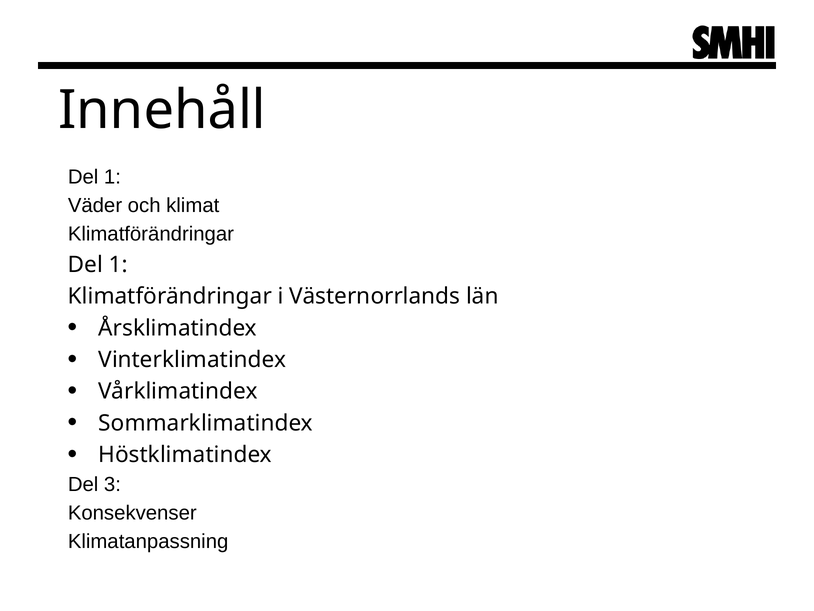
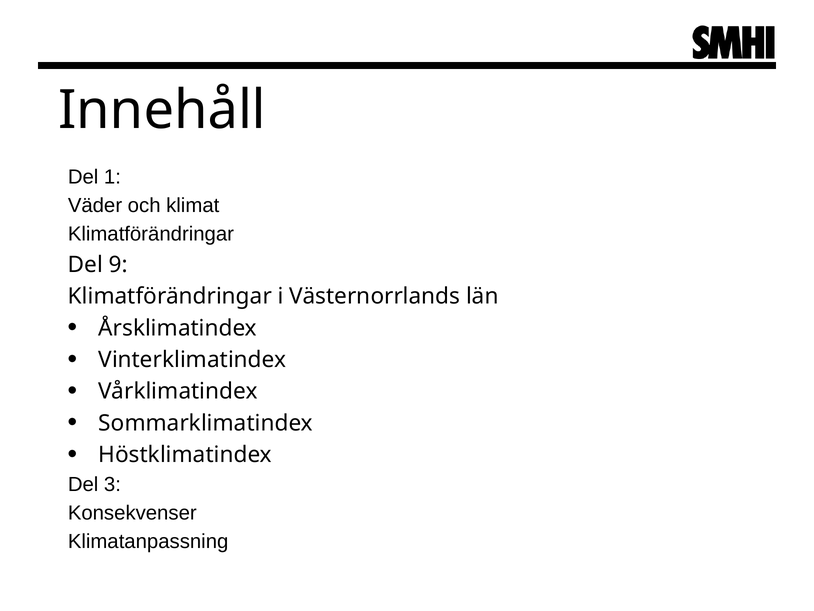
1: 1 -> 9 (118, 264)
